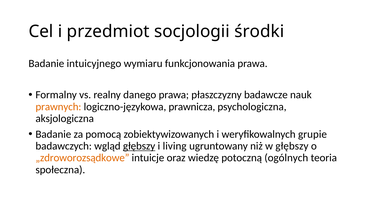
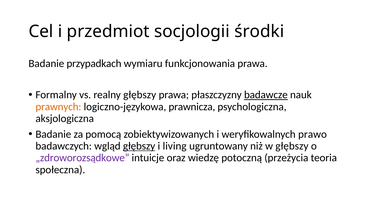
intuicyjnego: intuicyjnego -> przypadkach (94, 63)
realny danego: danego -> głębszy (140, 95)
badawcze underline: none -> present (266, 95)
grupie: grupie -> prawo (312, 134)
„zdroworozsądkowe colour: orange -> purple (82, 157)
ogólnych: ogólnych -> przeżycia (286, 157)
